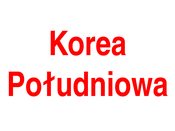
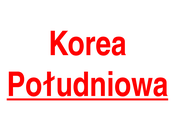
Południowa underline: none -> present (88, 85)
